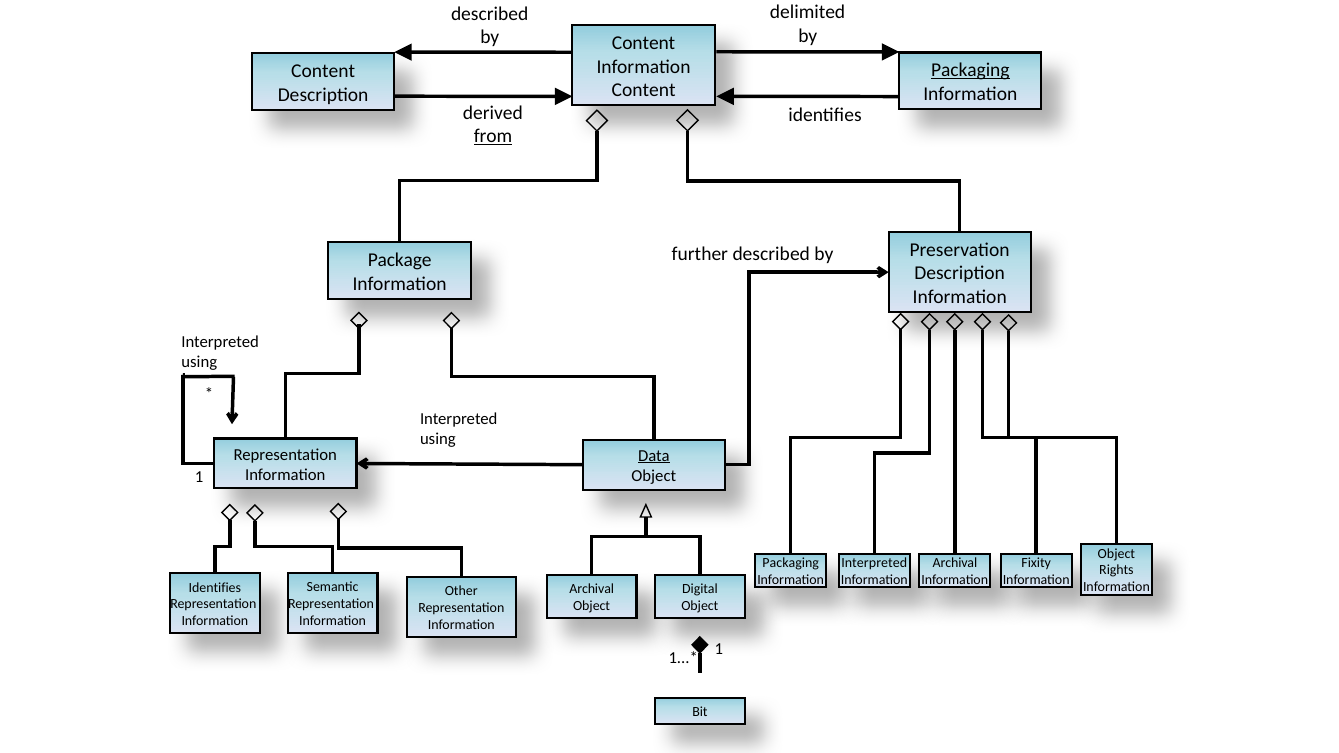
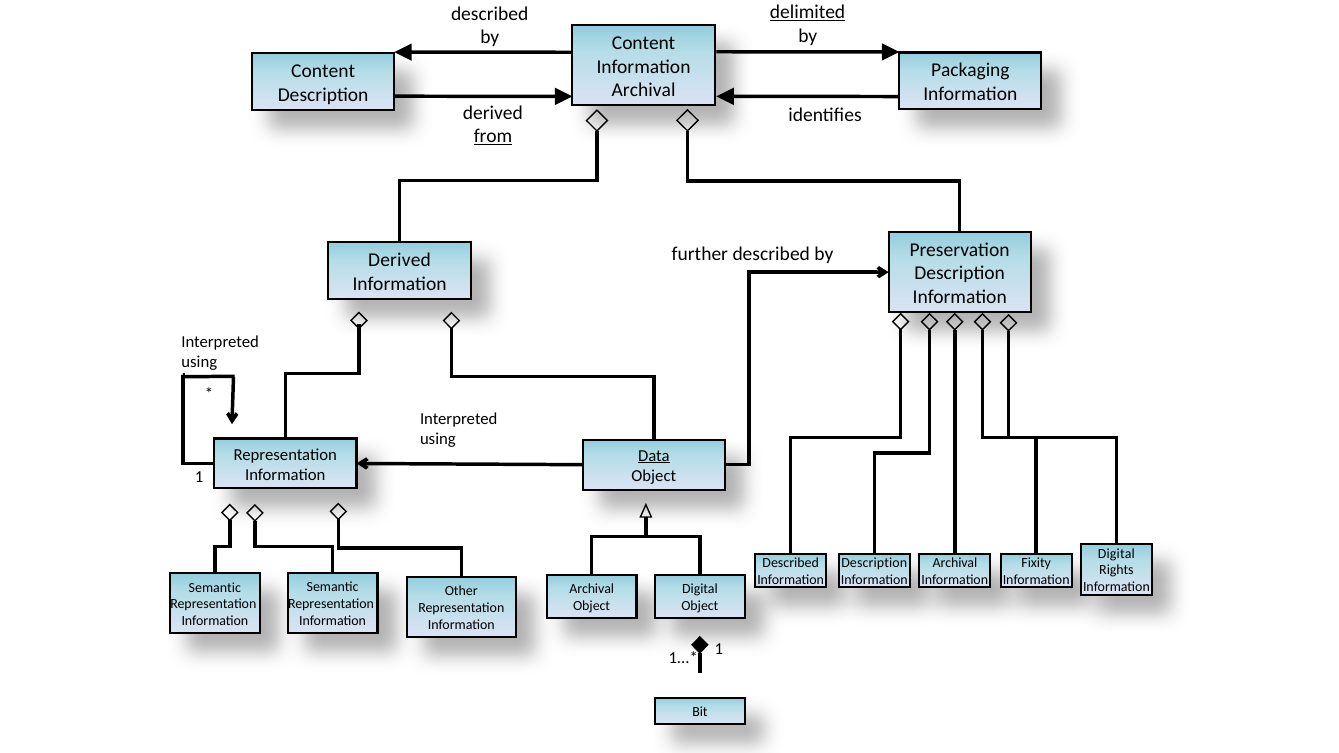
delimited underline: none -> present (808, 12)
Packaging underline: present -> none (970, 70)
Content: Content -> Archival (644, 90)
Package: Package -> Derived (400, 260)
Object: Object -> Digital (1116, 554)
Packaging: Packaging -> Described (791, 563)
Interpreted: Interpreted -> Description (874, 563)
Identifies: Identifies -> Semantic (215, 588)
